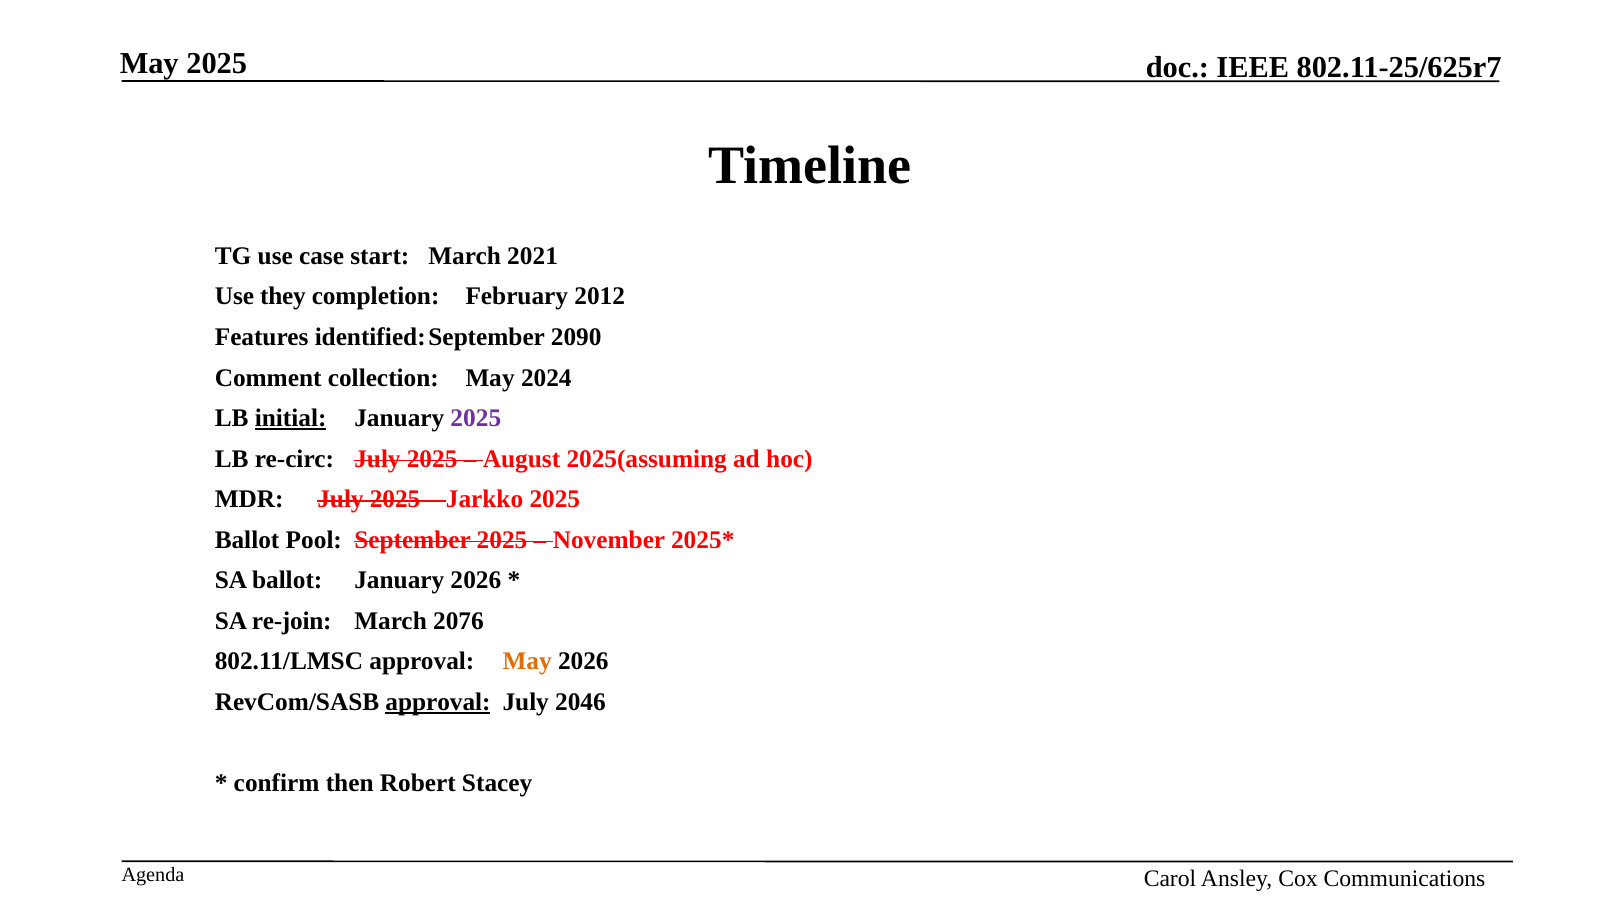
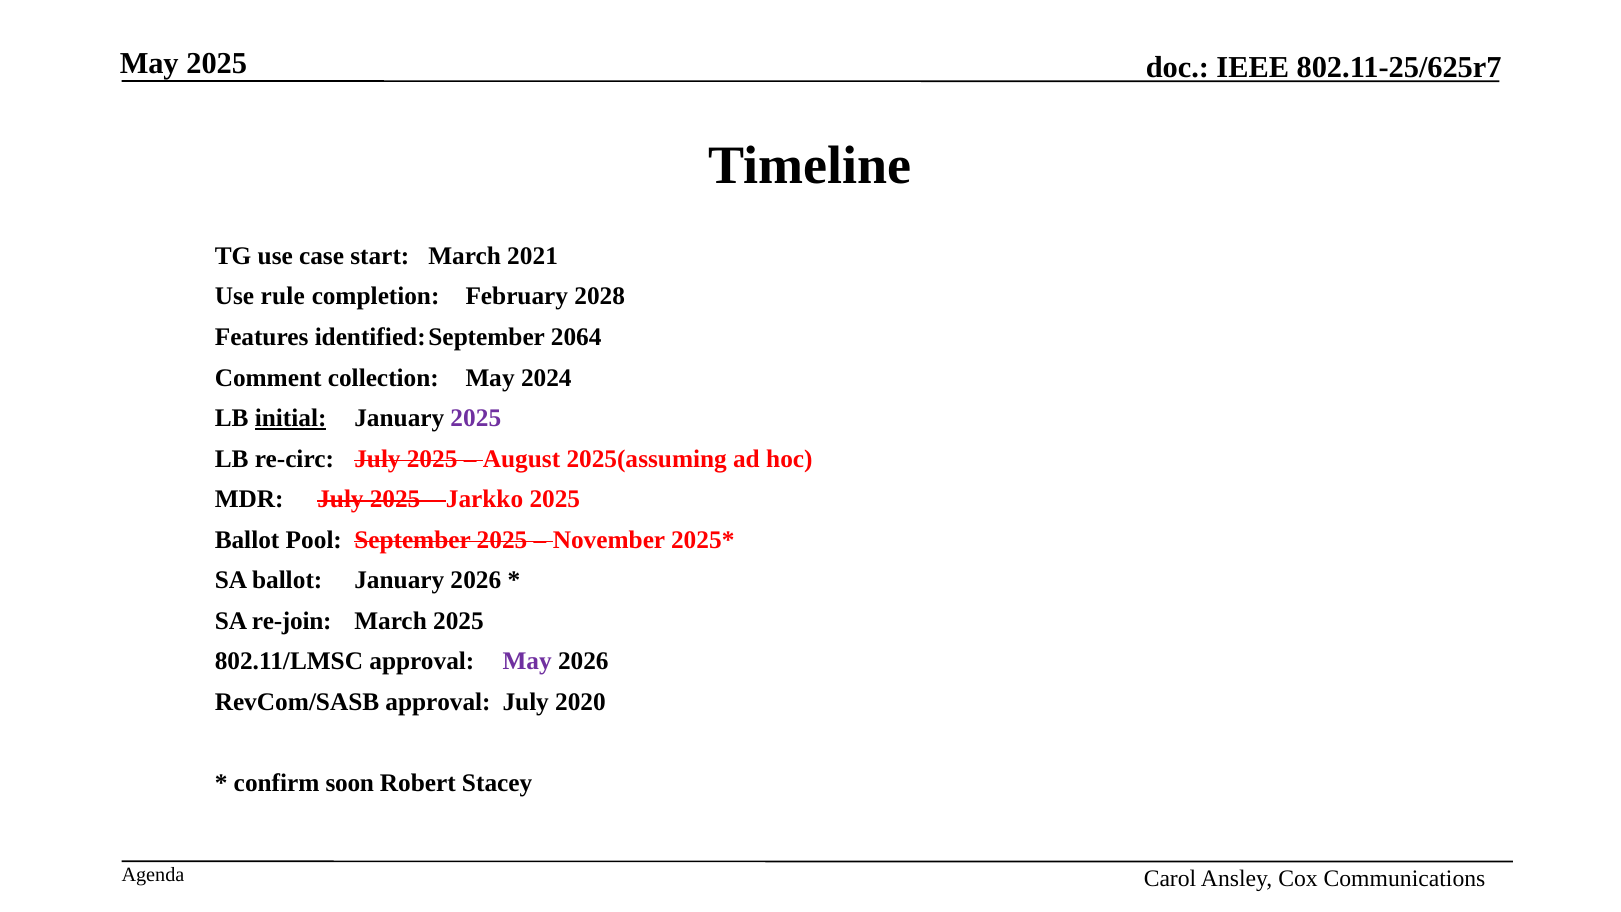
they: they -> rule (283, 297)
2012: 2012 -> 2028 (600, 297)
2090: 2090 -> 2064 (576, 337)
March 2076: 2076 -> 2025 (458, 621)
May colour: orange -> purple (527, 661)
approval underline: present -> none (438, 702)
2046: 2046 -> 2020 (580, 702)
then: then -> soon (350, 783)
